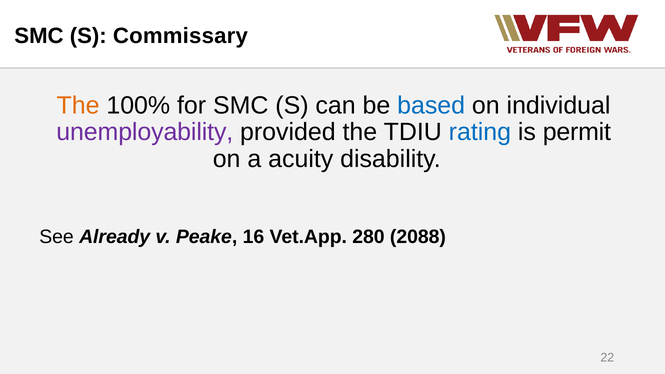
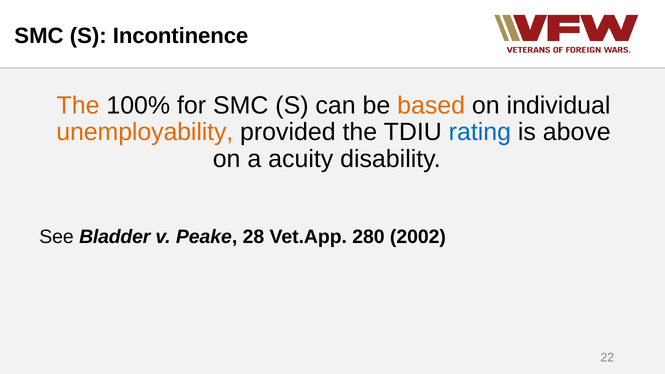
Commissary: Commissary -> Incontinence (181, 36)
based colour: blue -> orange (431, 105)
unemployability colour: purple -> orange (145, 132)
permit: permit -> above (577, 132)
Already: Already -> Bladder (115, 237)
16: 16 -> 28 (253, 237)
2088: 2088 -> 2002 (418, 237)
